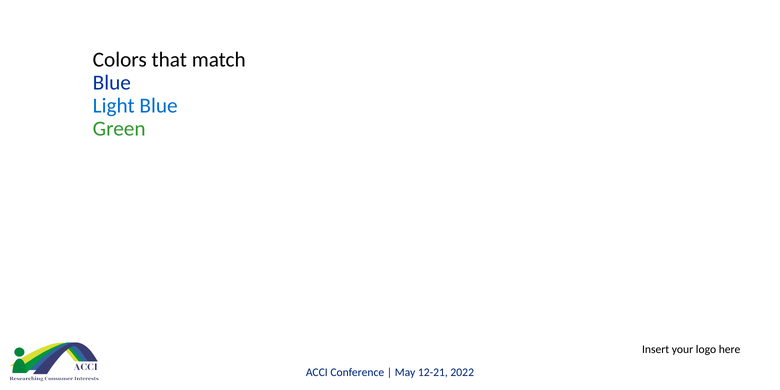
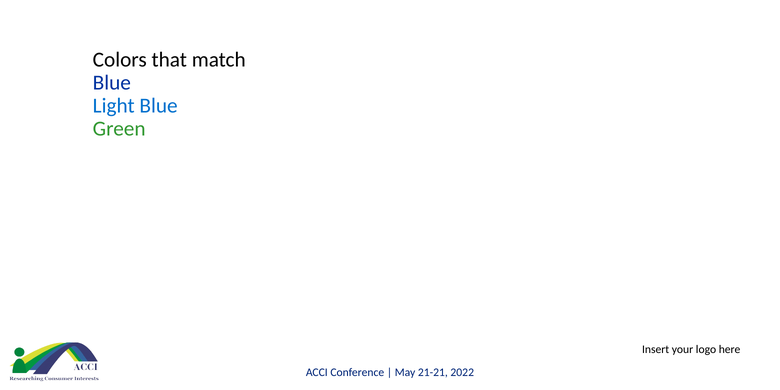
12-21: 12-21 -> 21-21 (433, 373)
